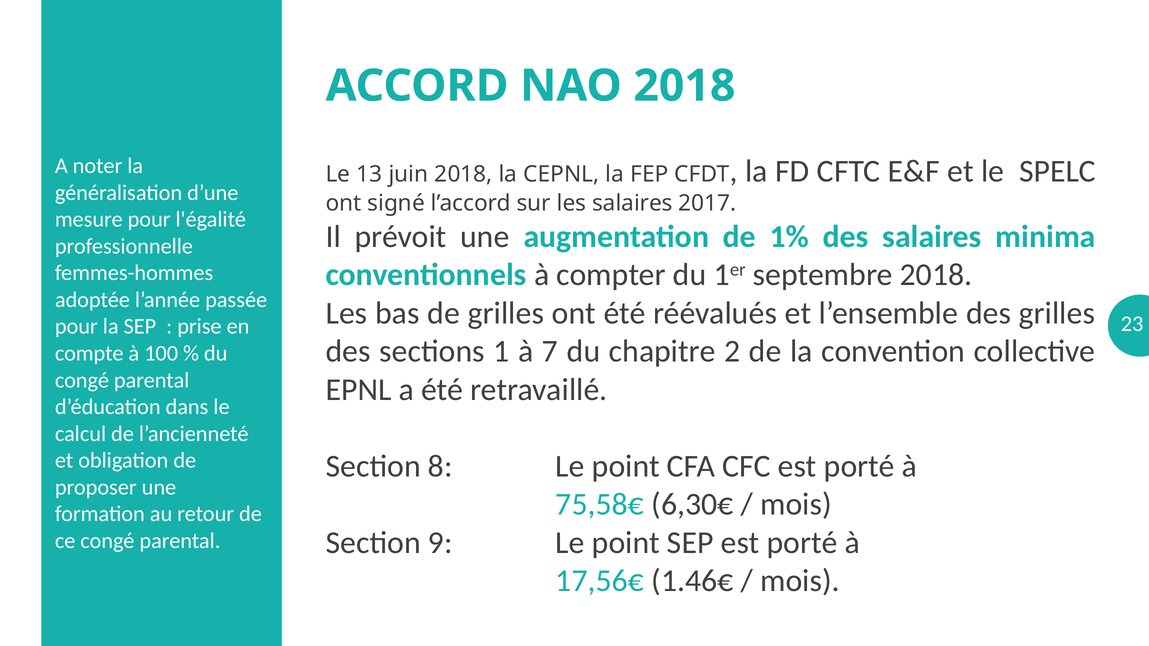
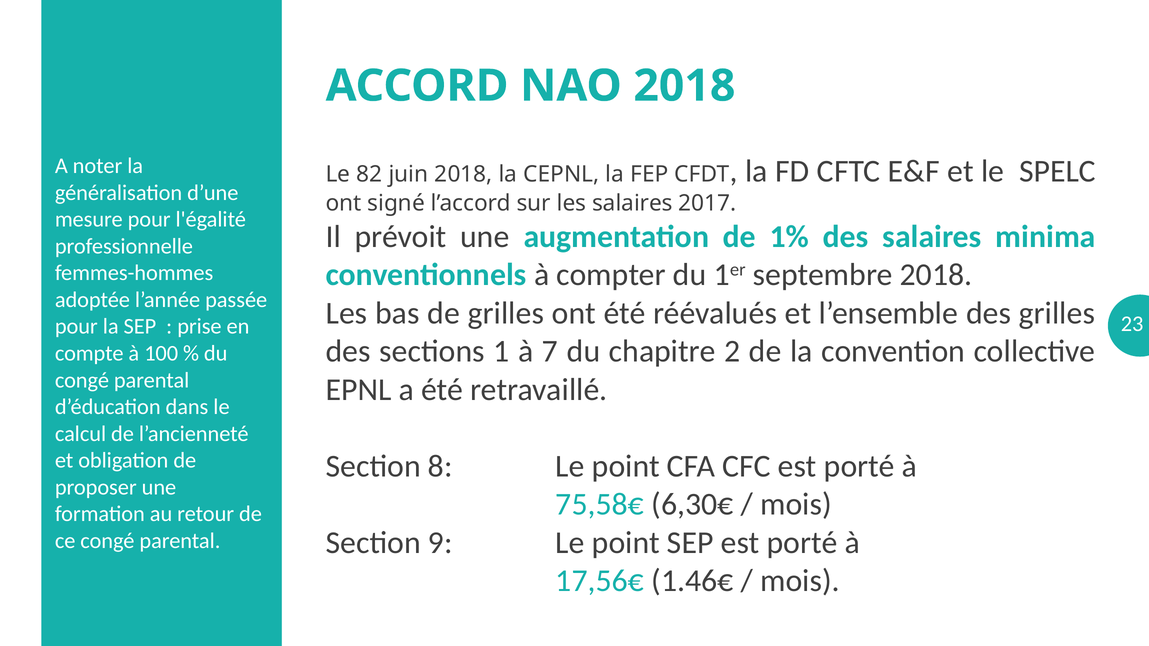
13: 13 -> 82 (369, 174)
